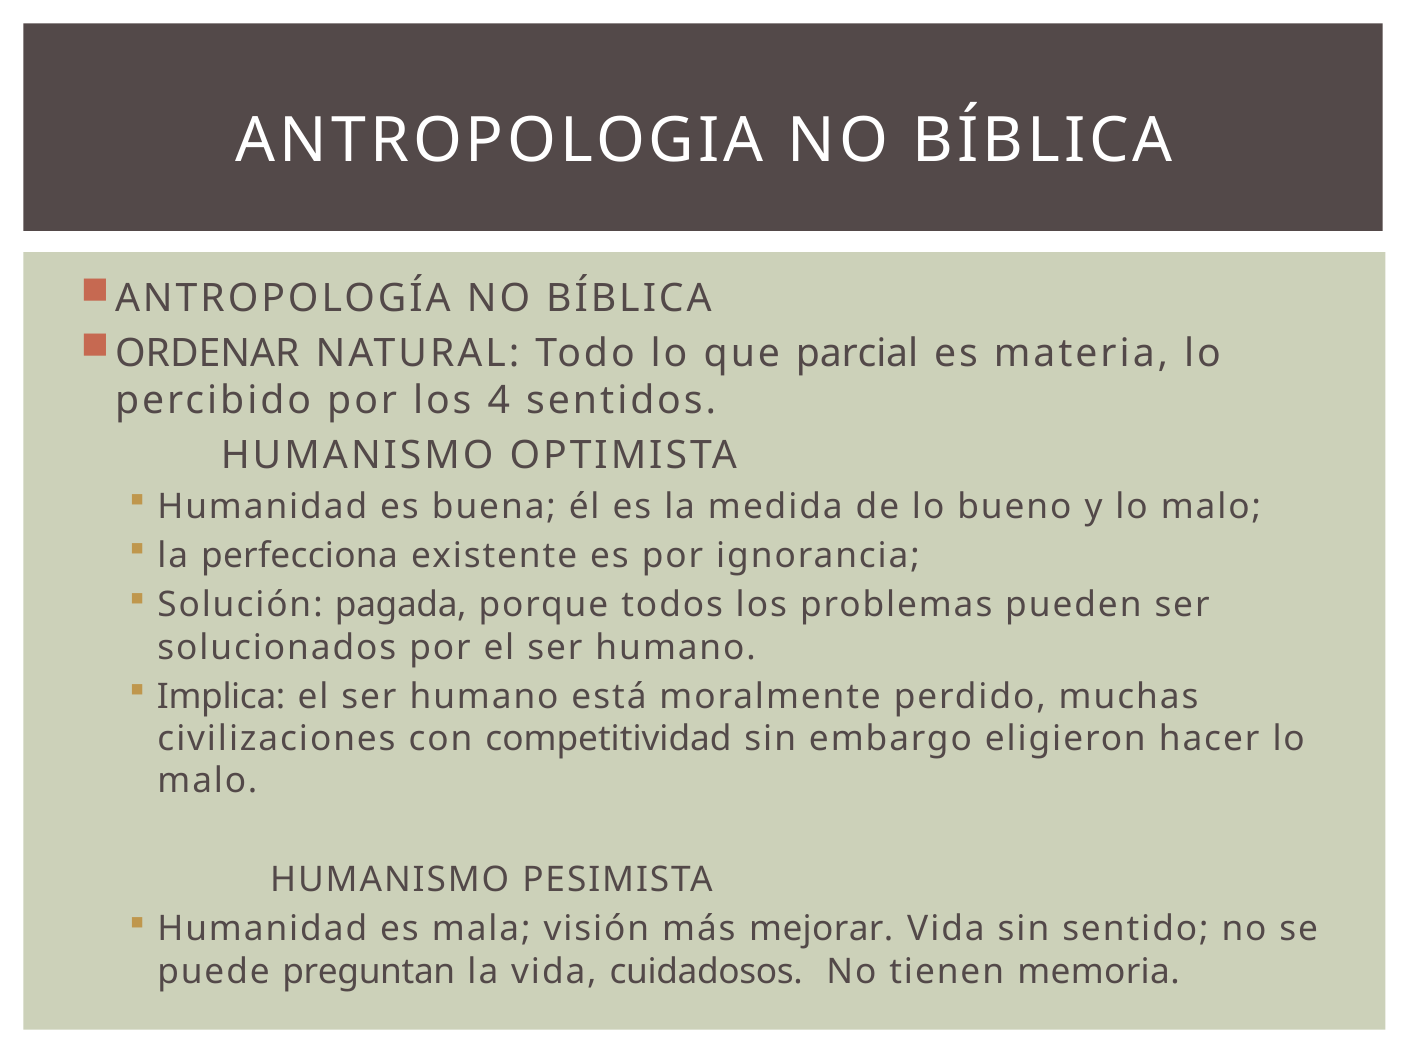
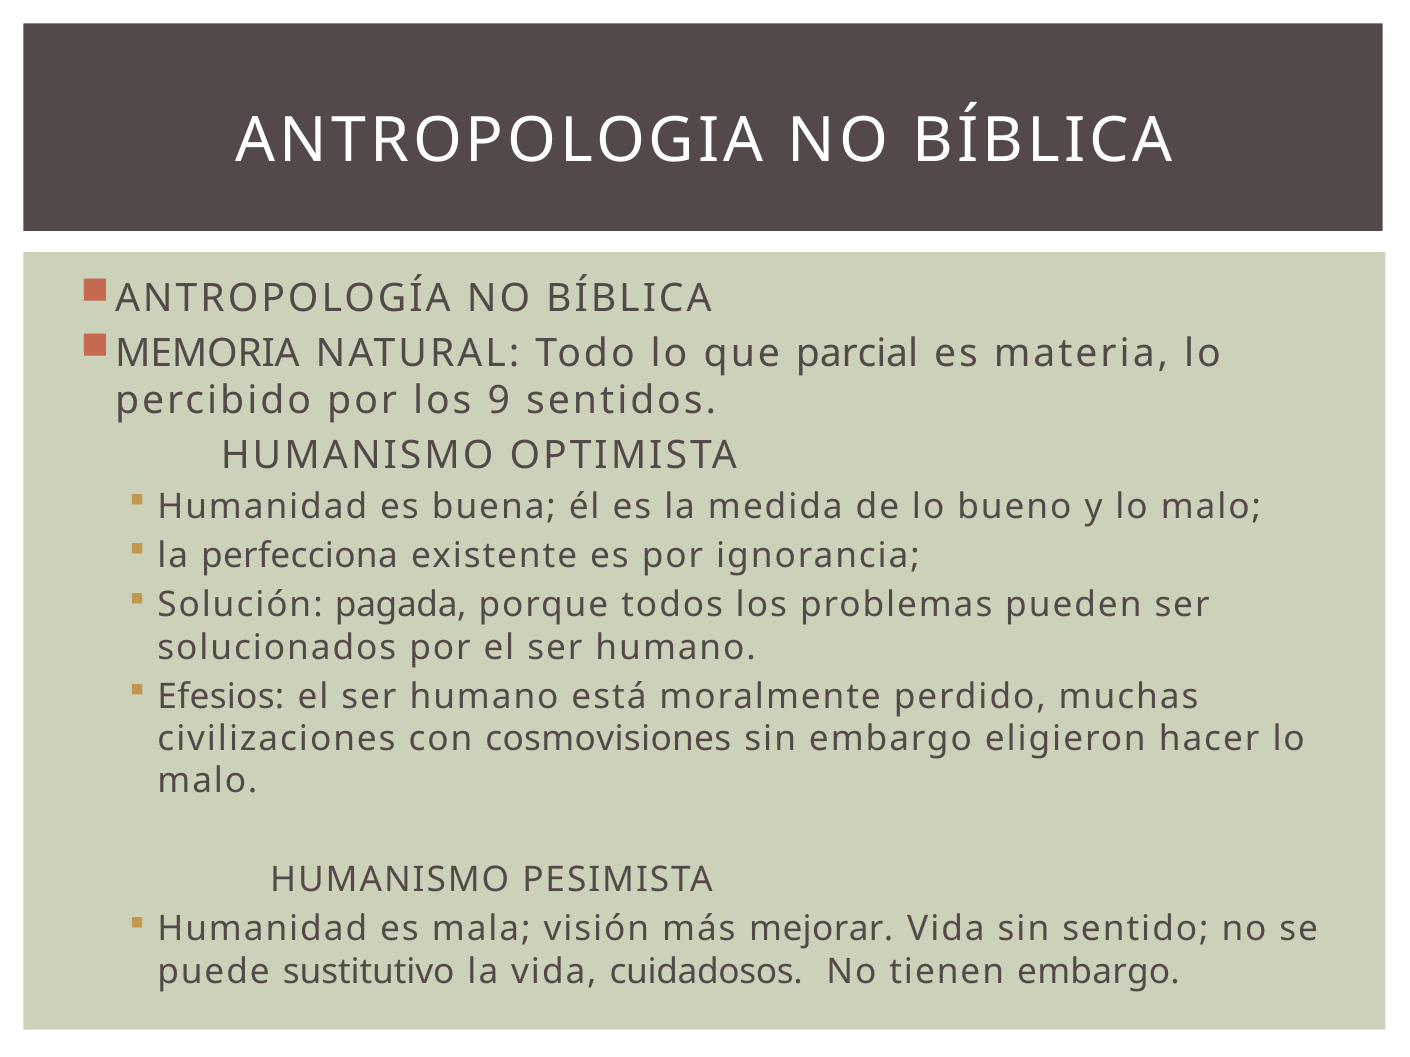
ORDENAR: ORDENAR -> MEMORIA (207, 353)
4: 4 -> 9 (499, 400)
Implica: Implica -> Efesios (221, 697)
competitividad: competitividad -> cosmovisiones (608, 739)
preguntan: preguntan -> sustitutivo (369, 972)
tienen memoria: memoria -> embargo (1099, 972)
